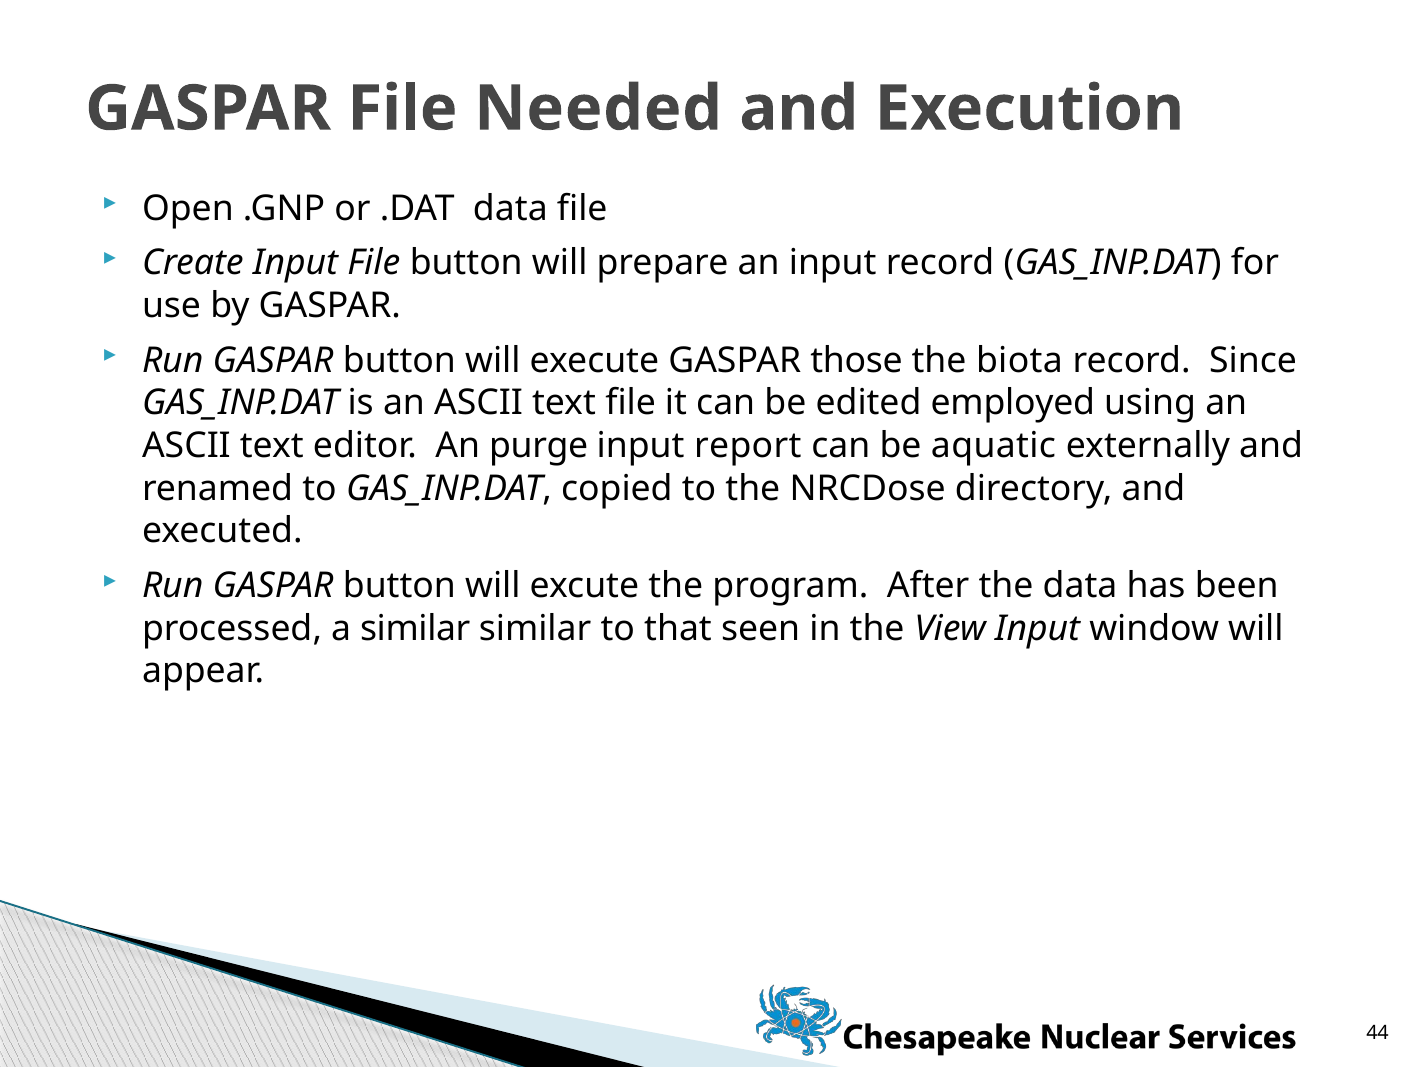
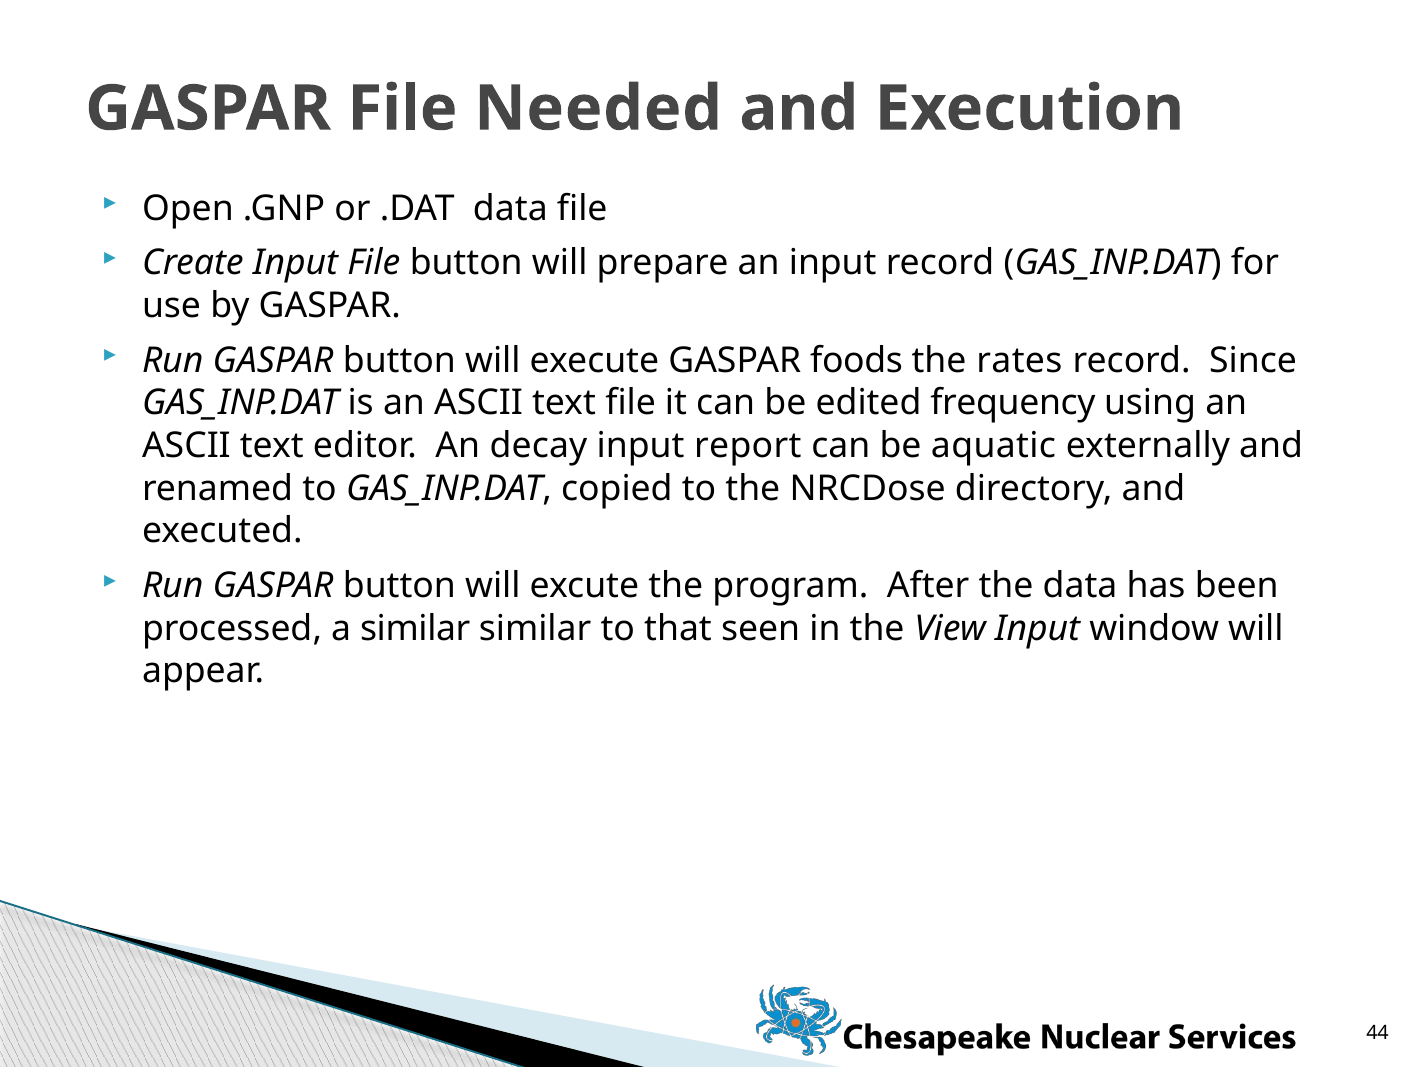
those: those -> foods (857, 361)
biota: biota -> rates (1019, 361)
employed: employed -> frequency (1013, 403)
purge: purge -> decay (538, 446)
